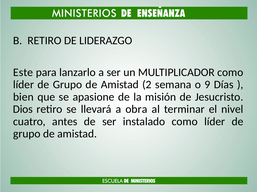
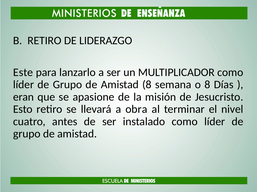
Amistad 2: 2 -> 8 (147, 85)
o 9: 9 -> 8 (207, 85)
bien: bien -> eran (23, 97)
Dios: Dios -> Esto (23, 110)
